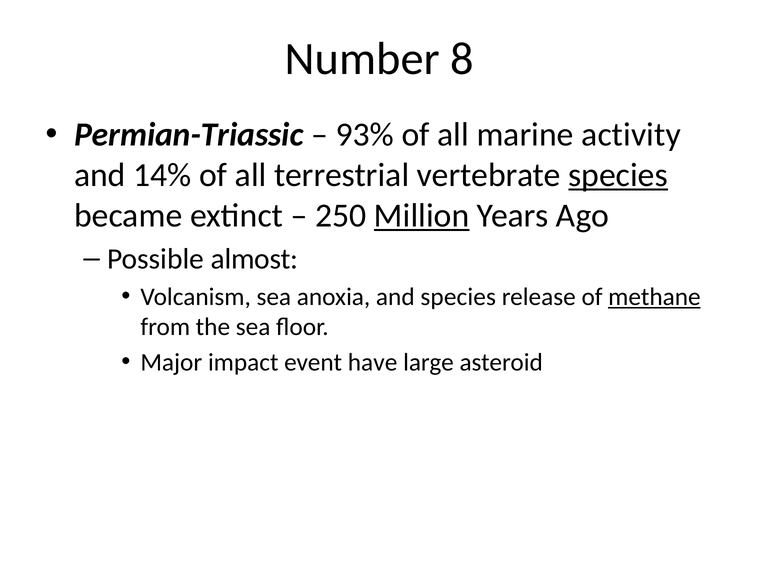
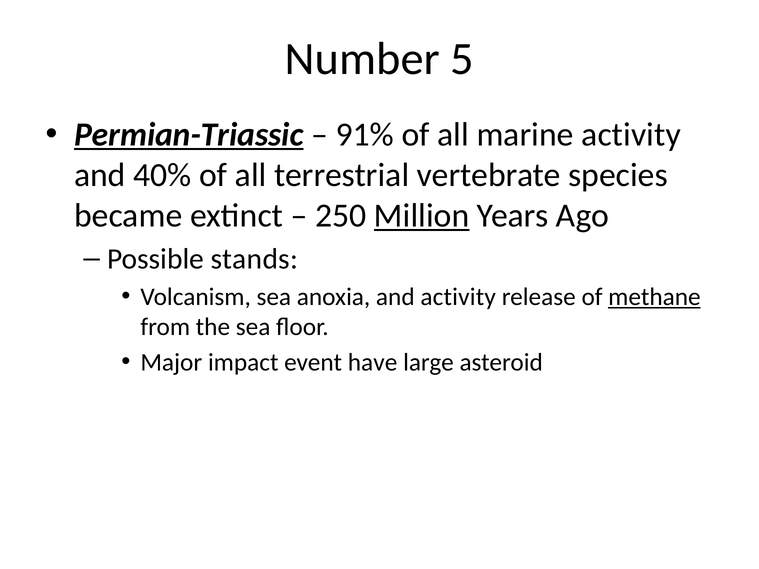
8: 8 -> 5 (462, 59)
Permian-Triassic underline: none -> present (189, 135)
93%: 93% -> 91% (365, 135)
14%: 14% -> 40% (162, 175)
species underline: present -> none (618, 175)
almost: almost -> stands (254, 259)
and species: species -> activity (458, 297)
